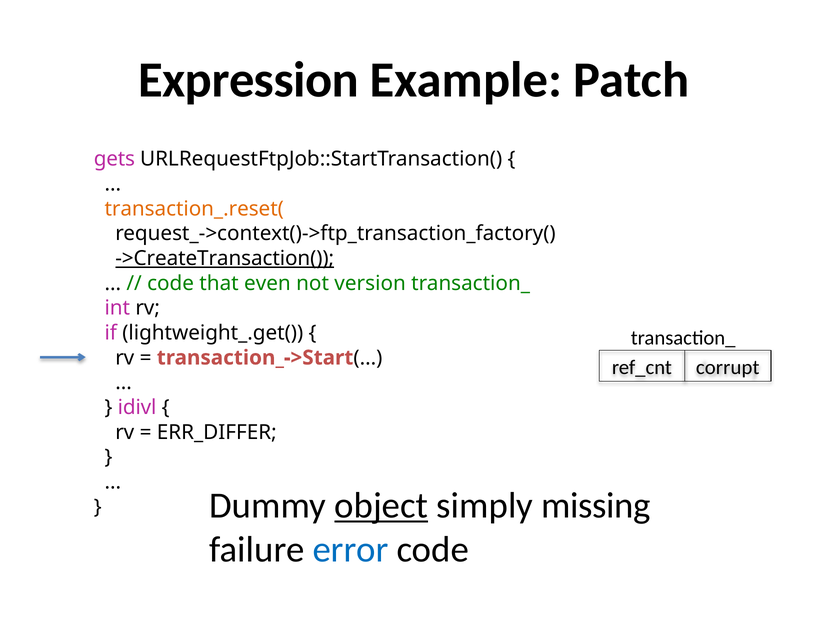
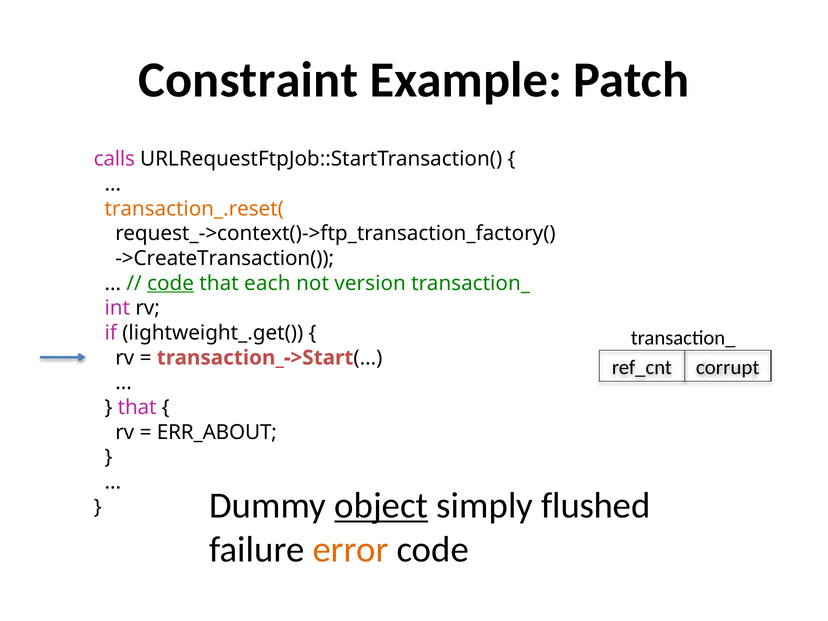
Expression: Expression -> Constraint (248, 80)
gets: gets -> calls (114, 159)
->CreateTransaction( underline: present -> none (225, 258)
code underline: none -> present (171, 283)
even: even -> each (267, 283)
idivl: idivl -> that (137, 407)
ERR_DIFFER: ERR_DIFFER -> ERR_ABOUT (217, 432)
missing: missing -> flushed (596, 506)
error colour: blue -> orange (350, 550)
